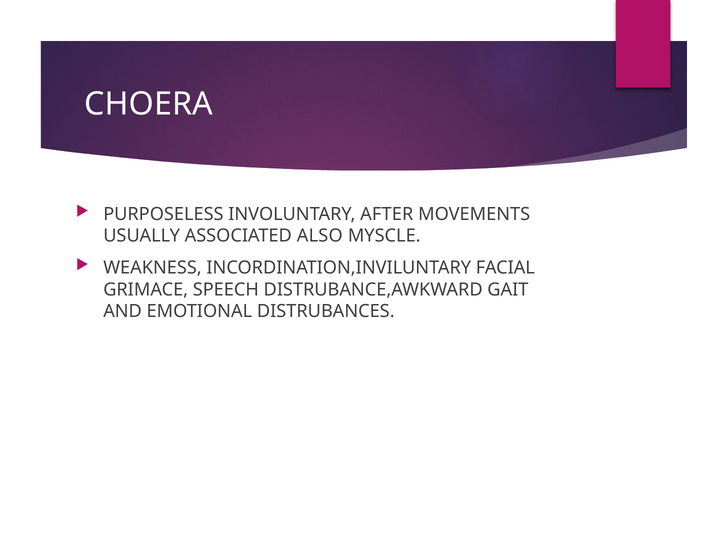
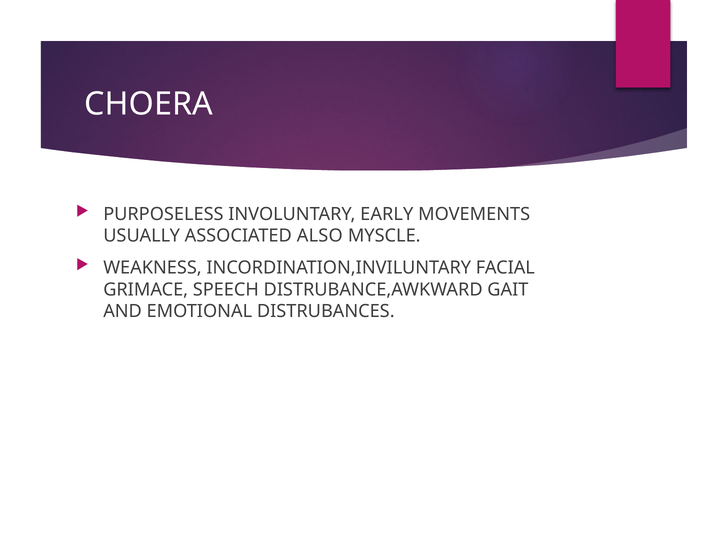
AFTER: AFTER -> EARLY (387, 214)
